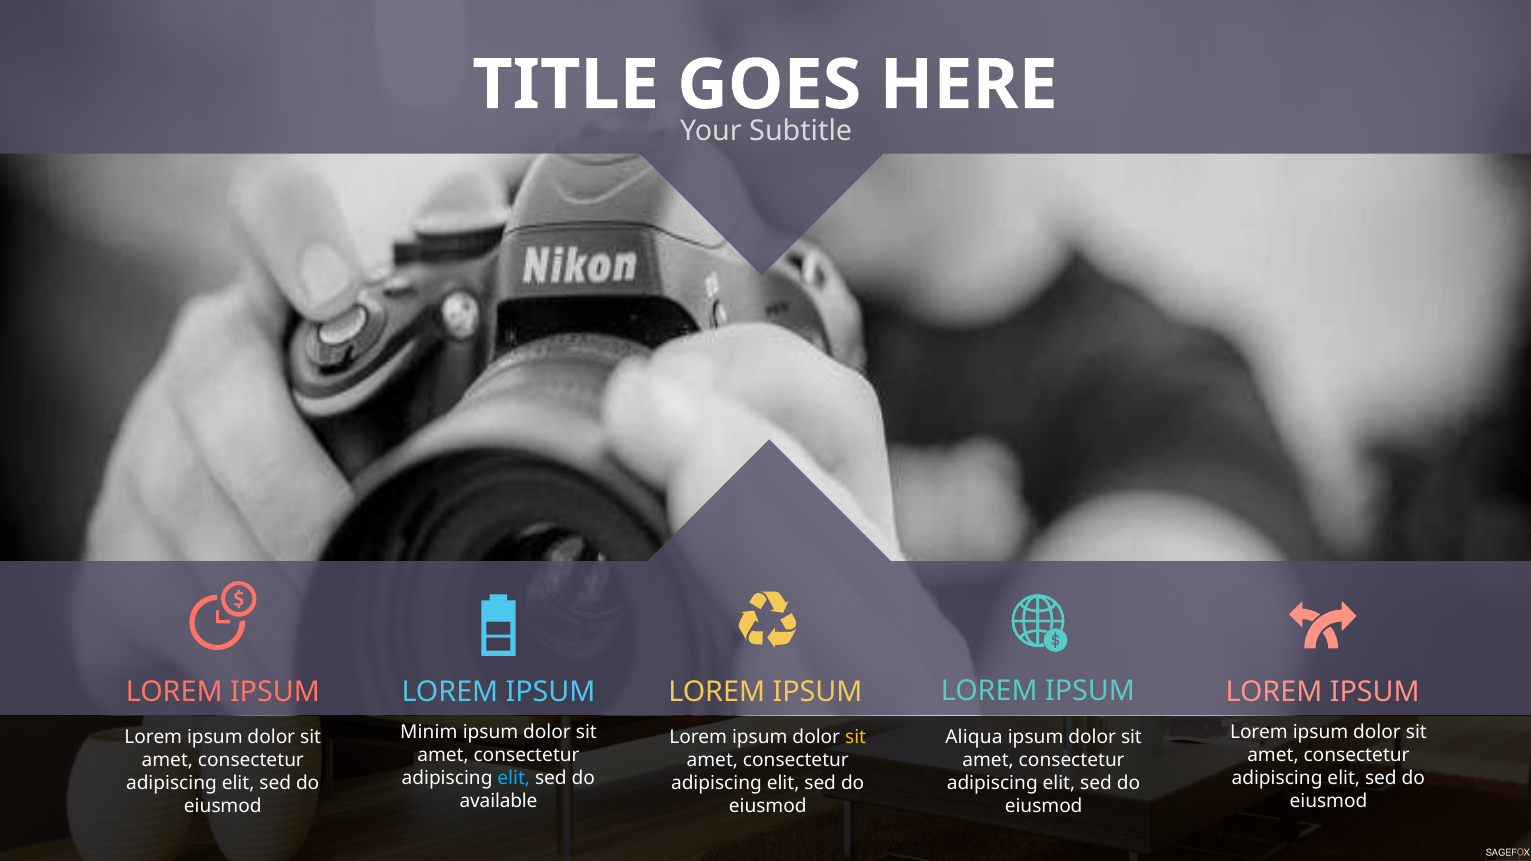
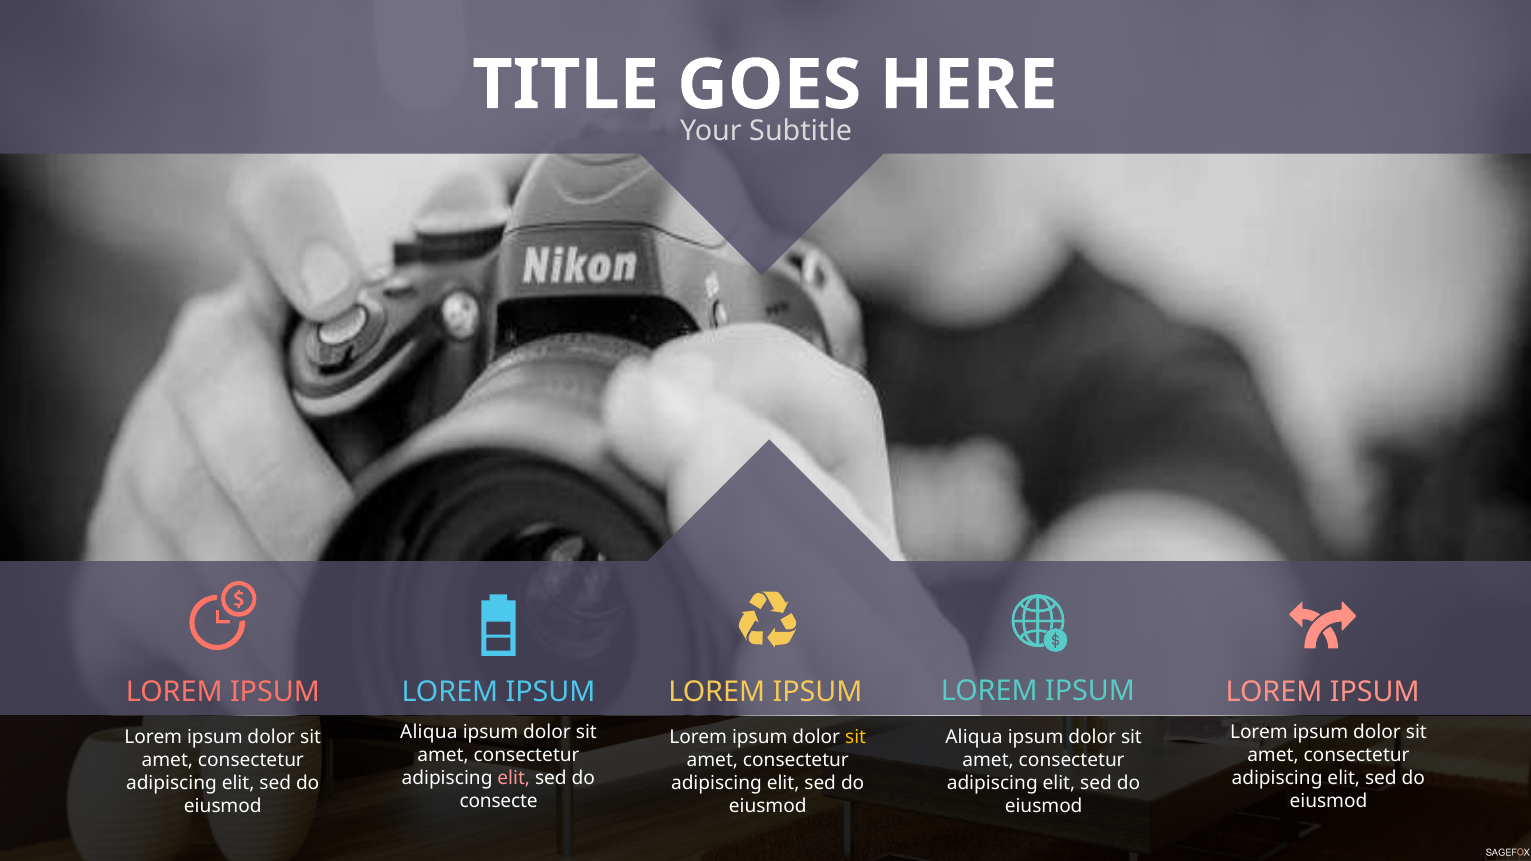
Minim: Minim -> Aliqua (429, 732)
elit colour: light blue -> pink (514, 778)
available: available -> consecte (499, 801)
